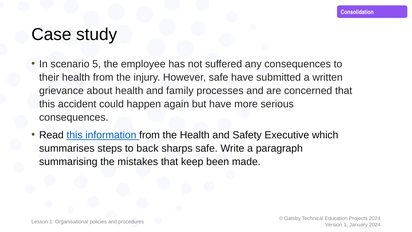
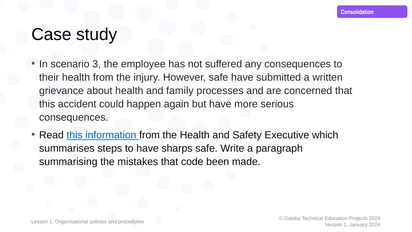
5: 5 -> 3 (97, 64)
to back: back -> have (148, 148)
keep: keep -> code (192, 162)
